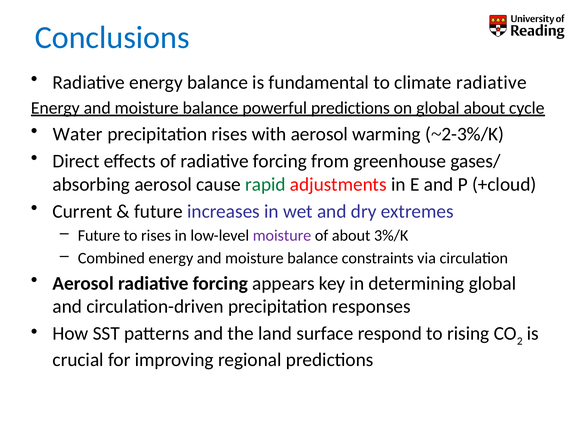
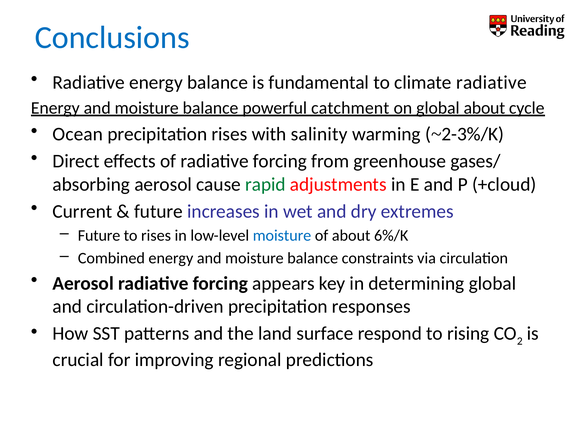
powerful predictions: predictions -> catchment (350, 108)
Water: Water -> Ocean (78, 134)
with aerosol: aerosol -> salinity (319, 134)
moisture colour: purple -> blue (282, 236)
3%/K: 3%/K -> 6%/K (391, 236)
